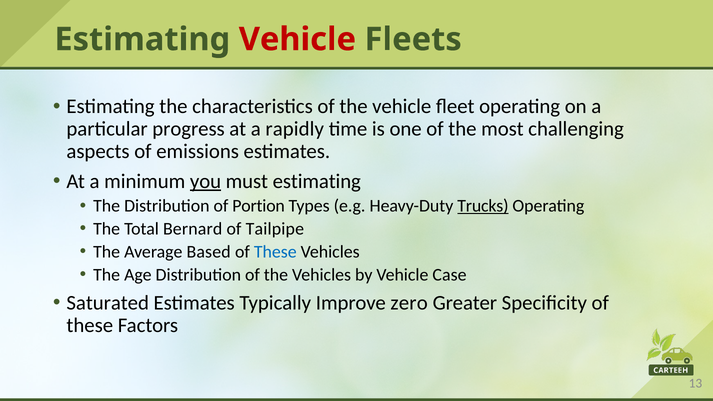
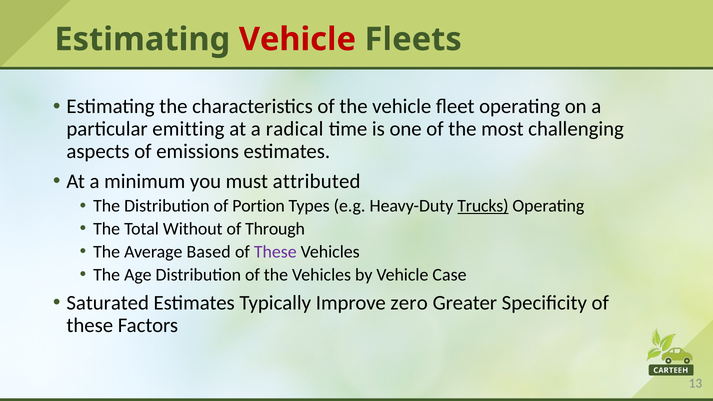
progress: progress -> emitting (188, 129)
rapidly: rapidly -> radical (295, 129)
you underline: present -> none (206, 181)
must estimating: estimating -> attributed (317, 181)
Bernard: Bernard -> Without (193, 229)
Tailpipe: Tailpipe -> Through (275, 229)
These colour: blue -> purple (275, 252)
